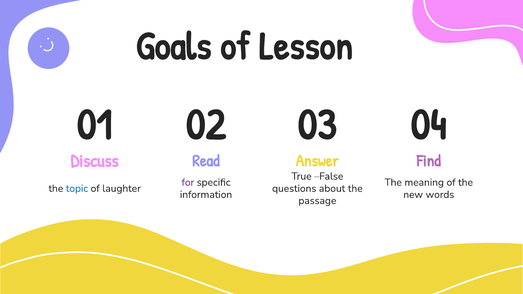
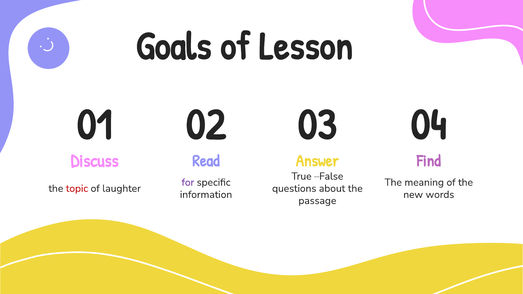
topic colour: blue -> red (77, 189)
